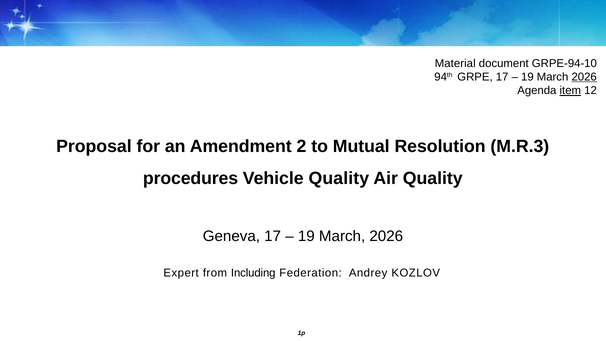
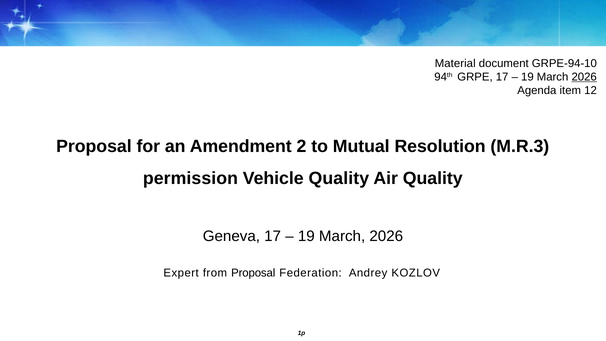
item underline: present -> none (570, 91)
procedures: procedures -> permission (190, 178)
from Including: Including -> Proposal (253, 273)
